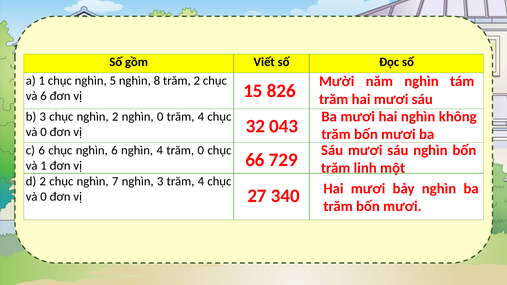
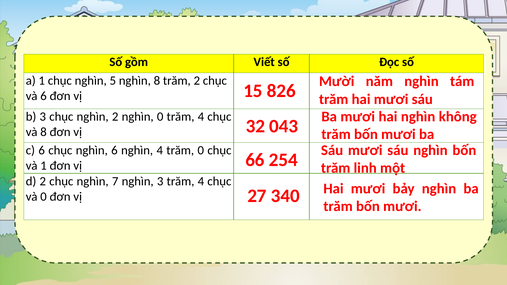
0: 0 -> 8 (43, 132)
729: 729 -> 254 (283, 160)
